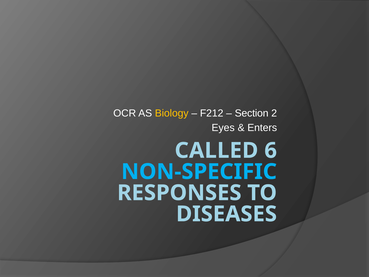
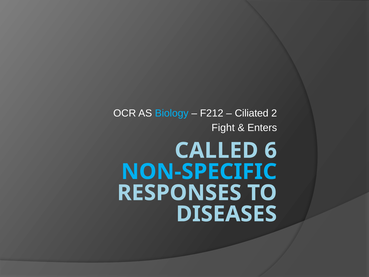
Biology colour: yellow -> light blue (172, 113)
Section: Section -> Ciliated (252, 113)
Eyes: Eyes -> Fight (223, 128)
